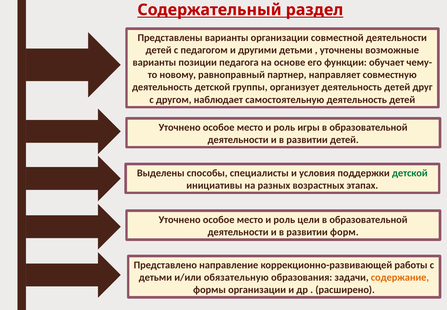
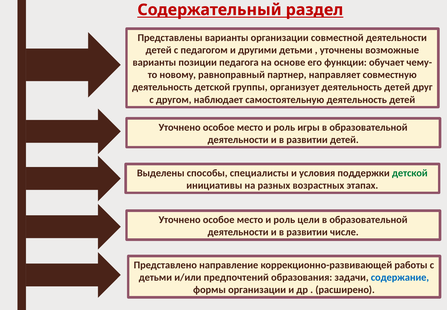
форм: форм -> числе (344, 232)
обязательную: обязательную -> предпочтений (236, 277)
содержание colour: orange -> blue (400, 277)
